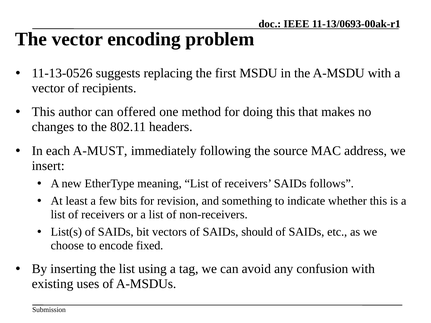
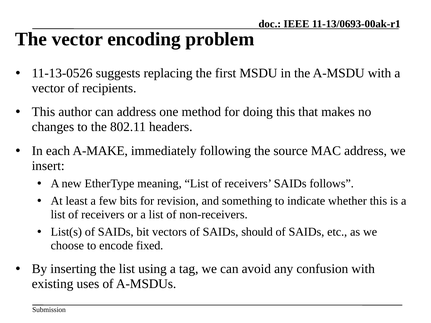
can offered: offered -> address (136, 112)
A-MUST: A-MUST -> A-MAKE (100, 151)
